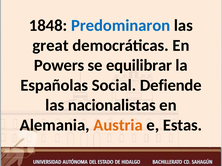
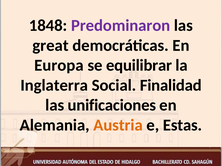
Predominaron colour: blue -> purple (121, 26)
Powers: Powers -> Europa (59, 66)
Españolas: Españolas -> Inglaterra (54, 85)
Defiende: Defiende -> Finalidad (171, 85)
nacionalistas: nacionalistas -> unificaciones (112, 105)
